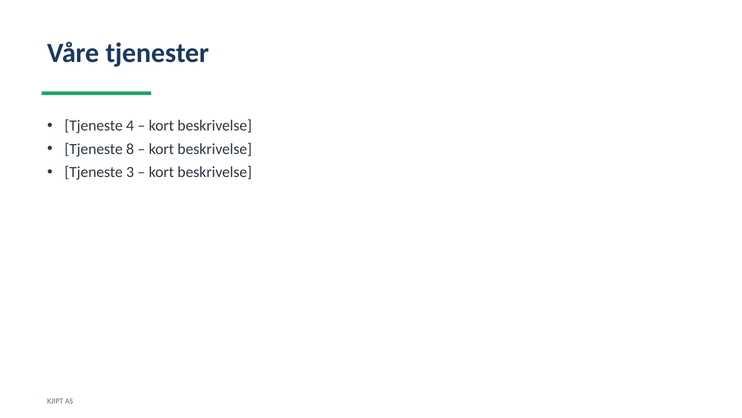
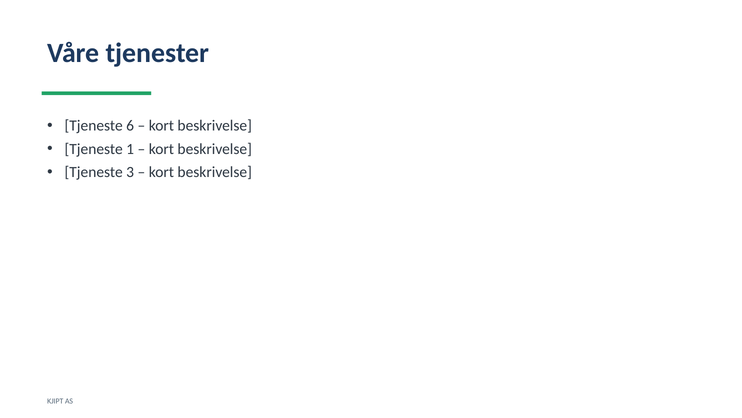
4: 4 -> 6 (130, 126)
8: 8 -> 1 (130, 149)
